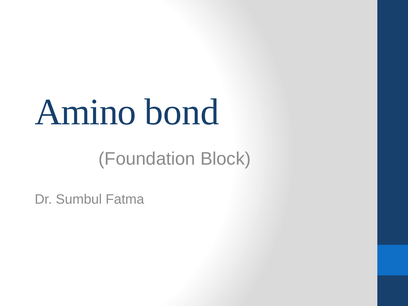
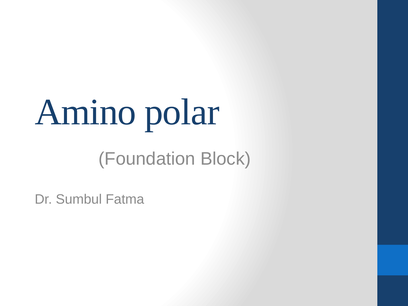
bond: bond -> polar (182, 112)
